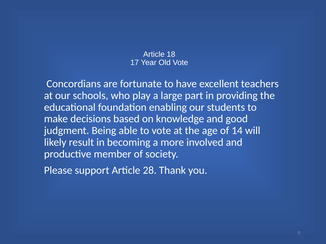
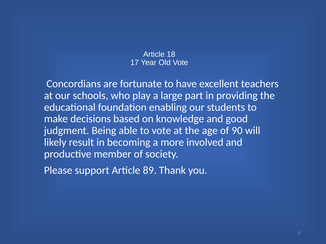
14: 14 -> 90 (237, 131)
28: 28 -> 89 (150, 171)
